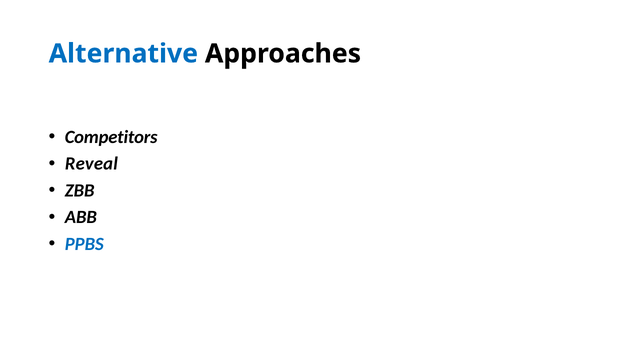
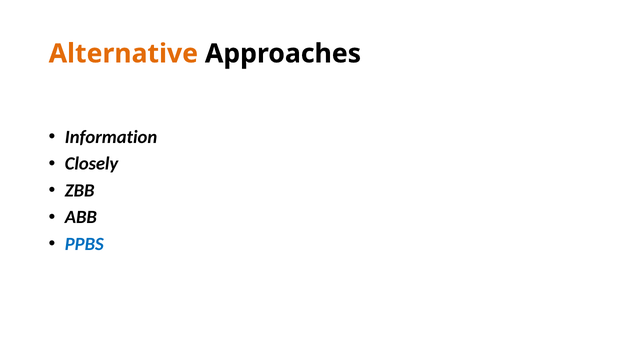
Alternative colour: blue -> orange (123, 54)
Competitors: Competitors -> Information (111, 137)
Reveal: Reveal -> Closely (92, 164)
